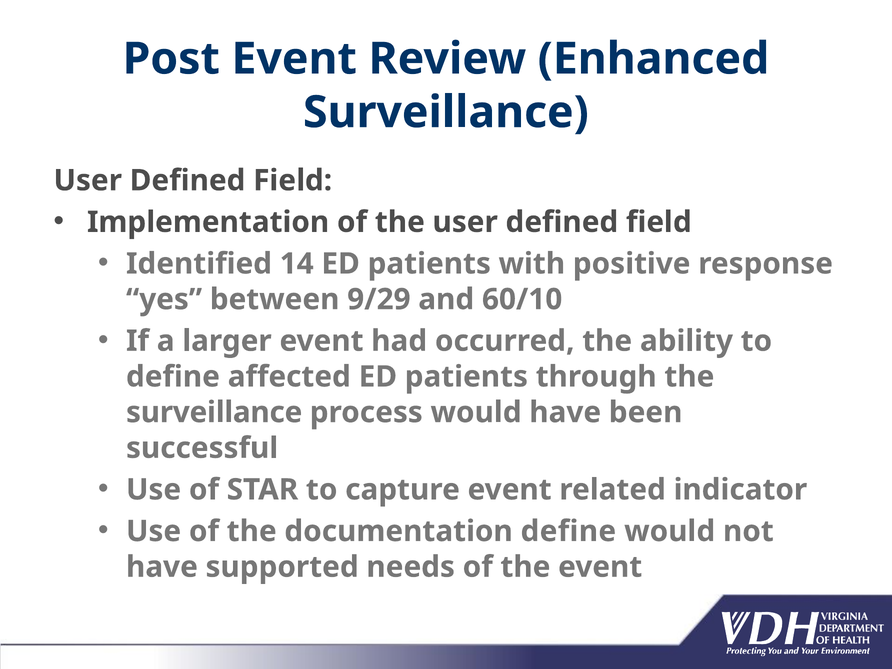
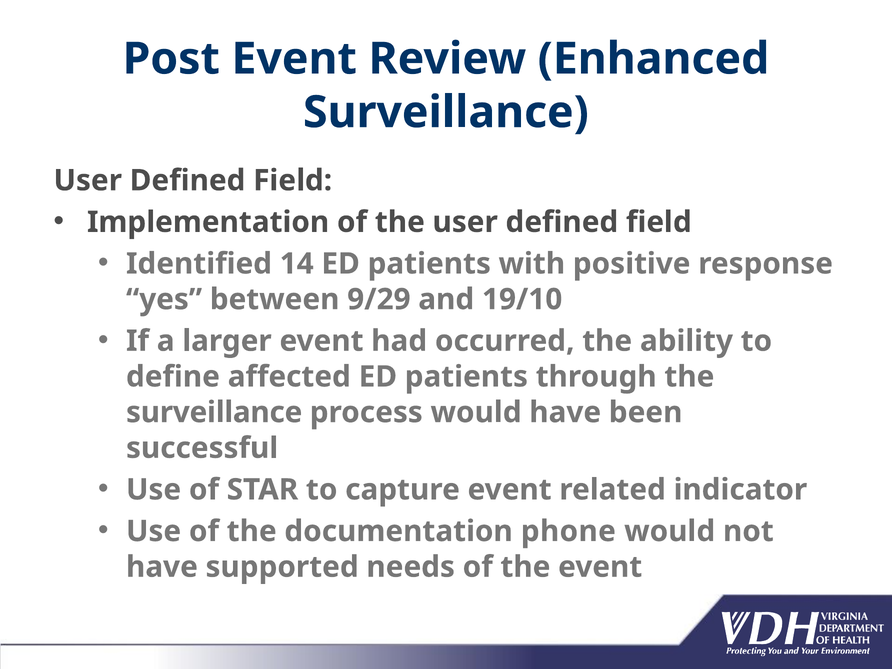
60/10: 60/10 -> 19/10 (522, 299)
documentation define: define -> phone (568, 531)
